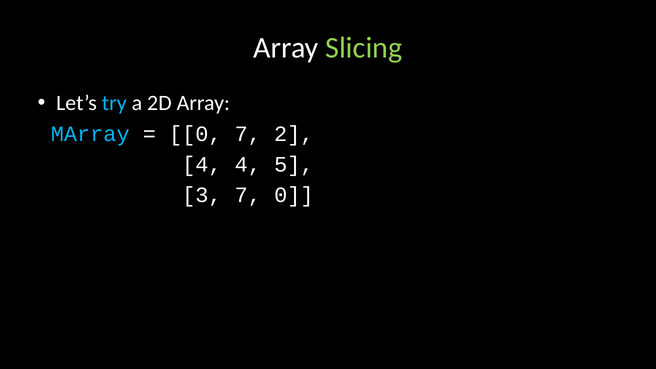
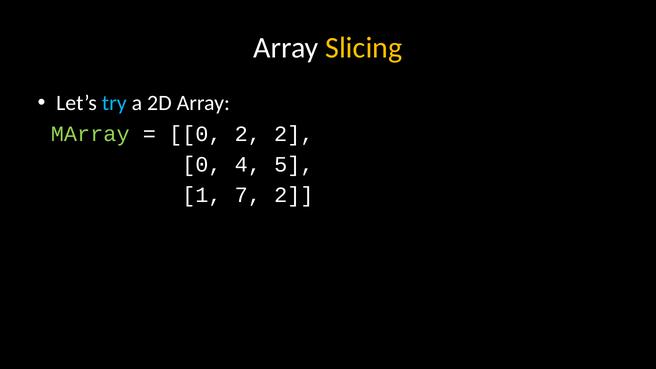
Slicing colour: light green -> yellow (364, 48)
MArray colour: light blue -> light green (90, 134)
0 7: 7 -> 2 (248, 134)
4: 4 -> 0 (202, 164)
3: 3 -> 1 (202, 195)
7 0: 0 -> 2 (294, 195)
